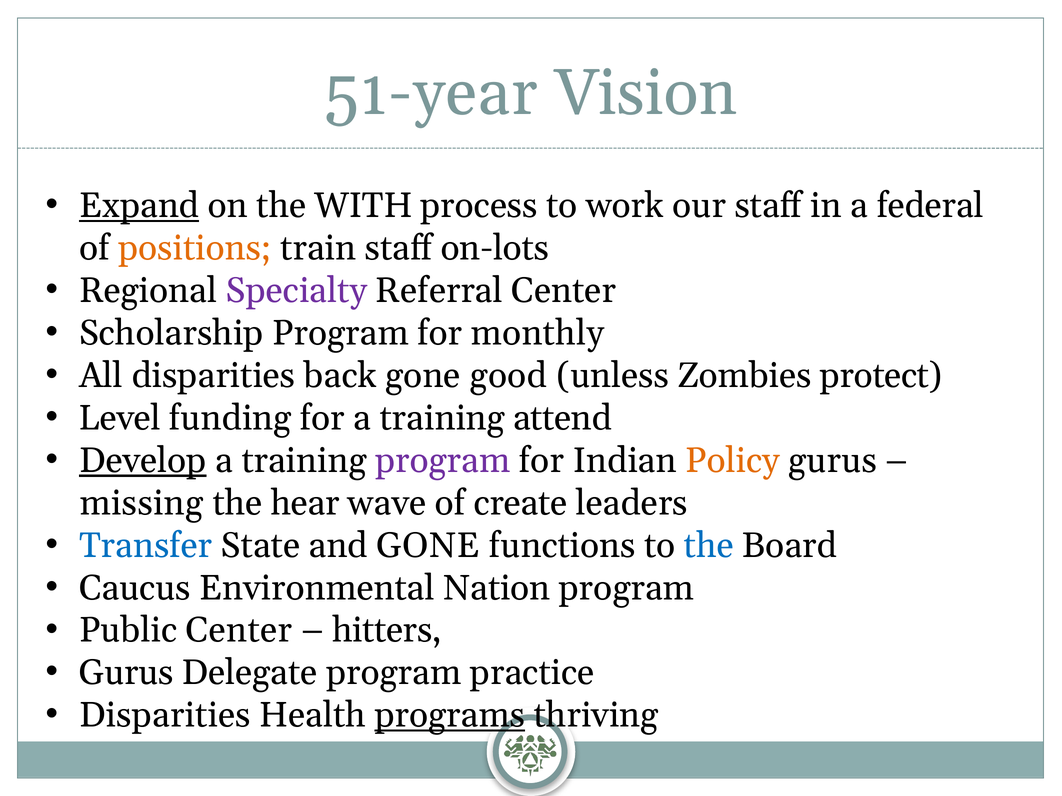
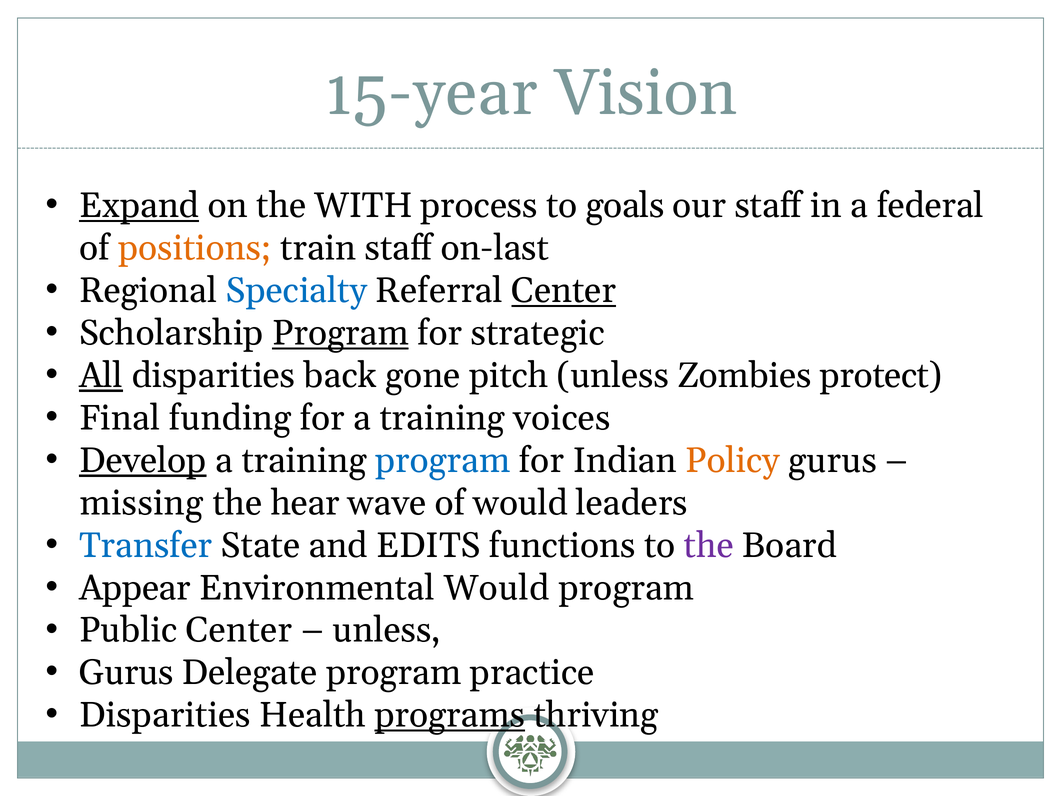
51-year: 51-year -> 15-year (431, 93)
work: work -> goals (625, 206)
on-lots: on-lots -> on-last (495, 248)
Specialty colour: purple -> blue (296, 291)
Center underline: none -> present (564, 291)
Program underline: none -> present (340, 333)
monthly: monthly -> strategic (538, 333)
All underline: none -> present (101, 376)
good: good -> pitch (509, 376)
Level: Level -> Final (120, 418)
attend: attend -> voices (562, 418)
program colour: purple -> blue (443, 461)
of create: create -> would (521, 503)
and GONE: GONE -> EDITS (428, 546)
the colour: blue -> purple (709, 546)
Caucus: Caucus -> Appear (135, 588)
Environmental Nation: Nation -> Would (497, 588)
hitters: hitters -> unless (387, 631)
